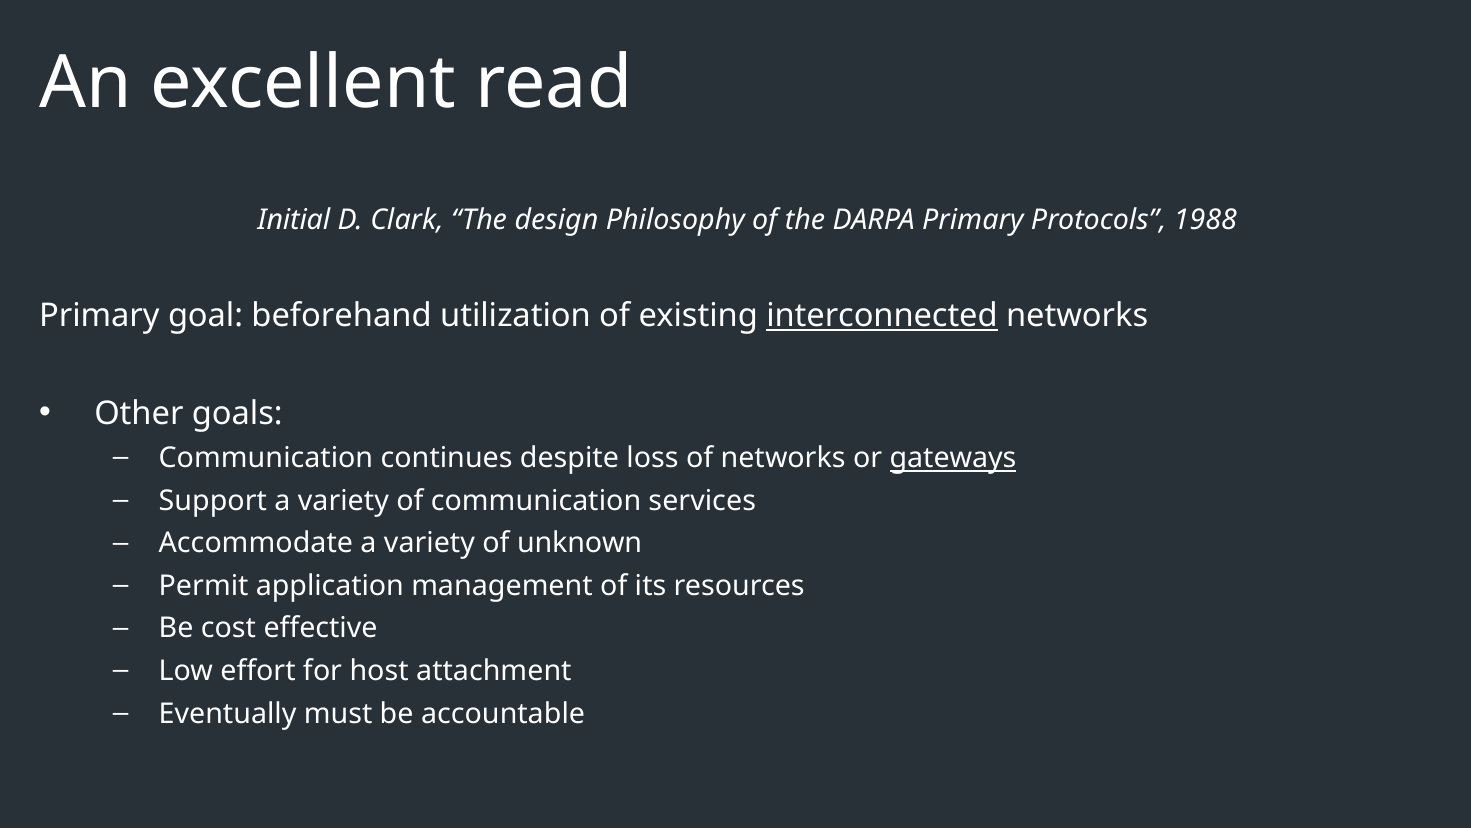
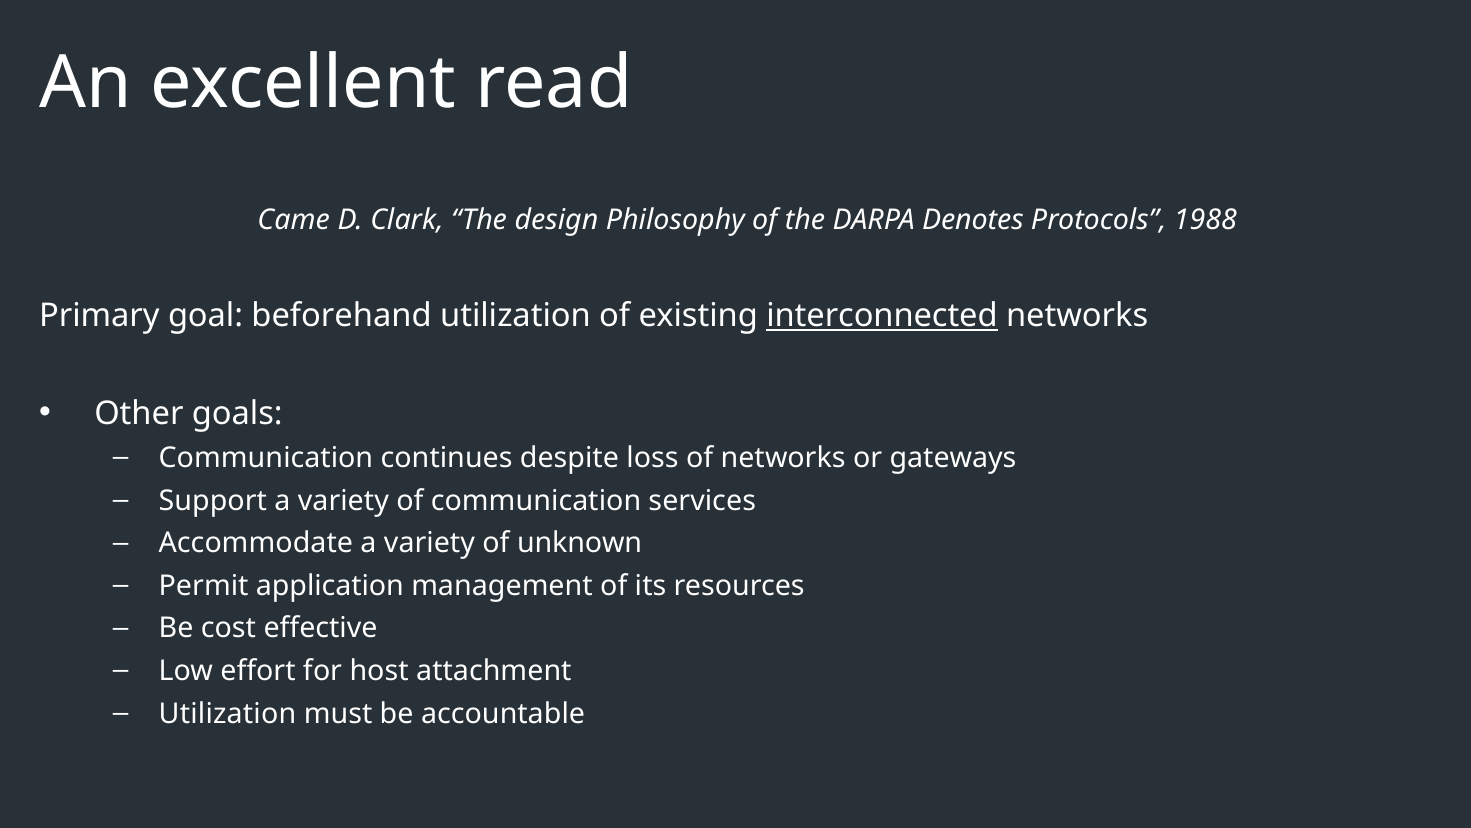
Initial: Initial -> Came (294, 220)
DARPA Primary: Primary -> Denotes (973, 220)
gateways underline: present -> none (953, 458)
Eventually: Eventually -> Utilization (227, 713)
